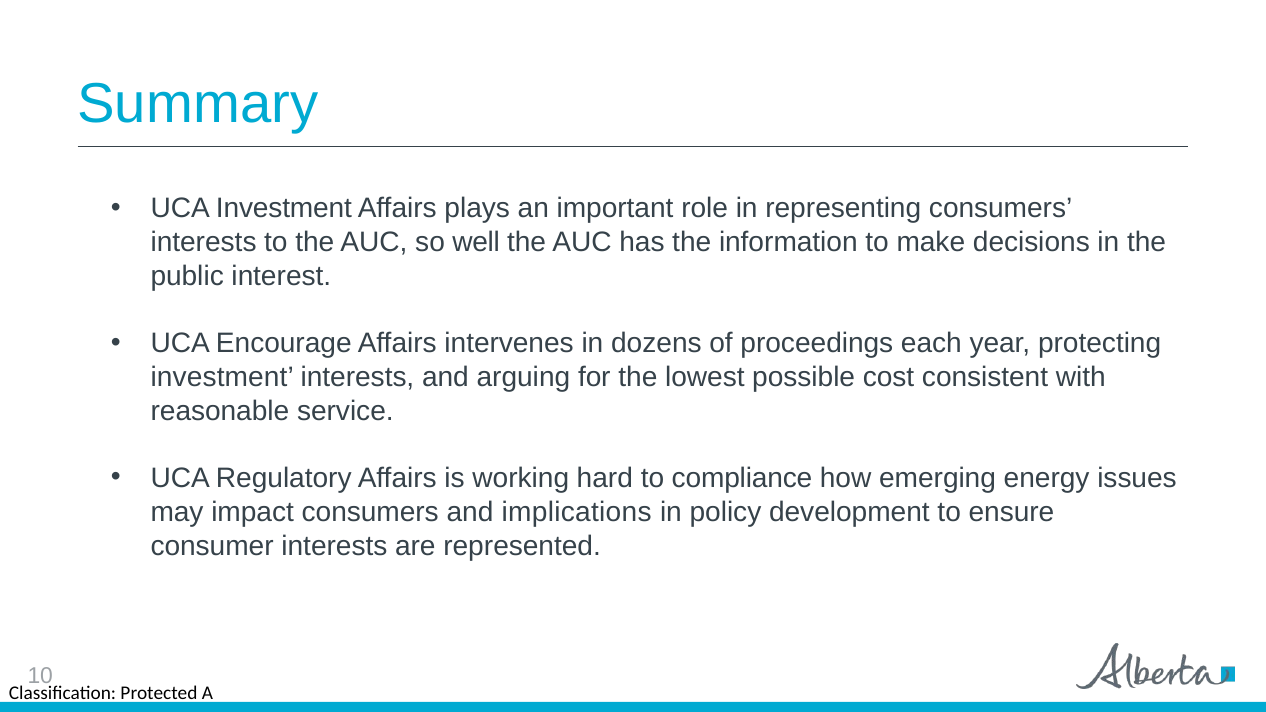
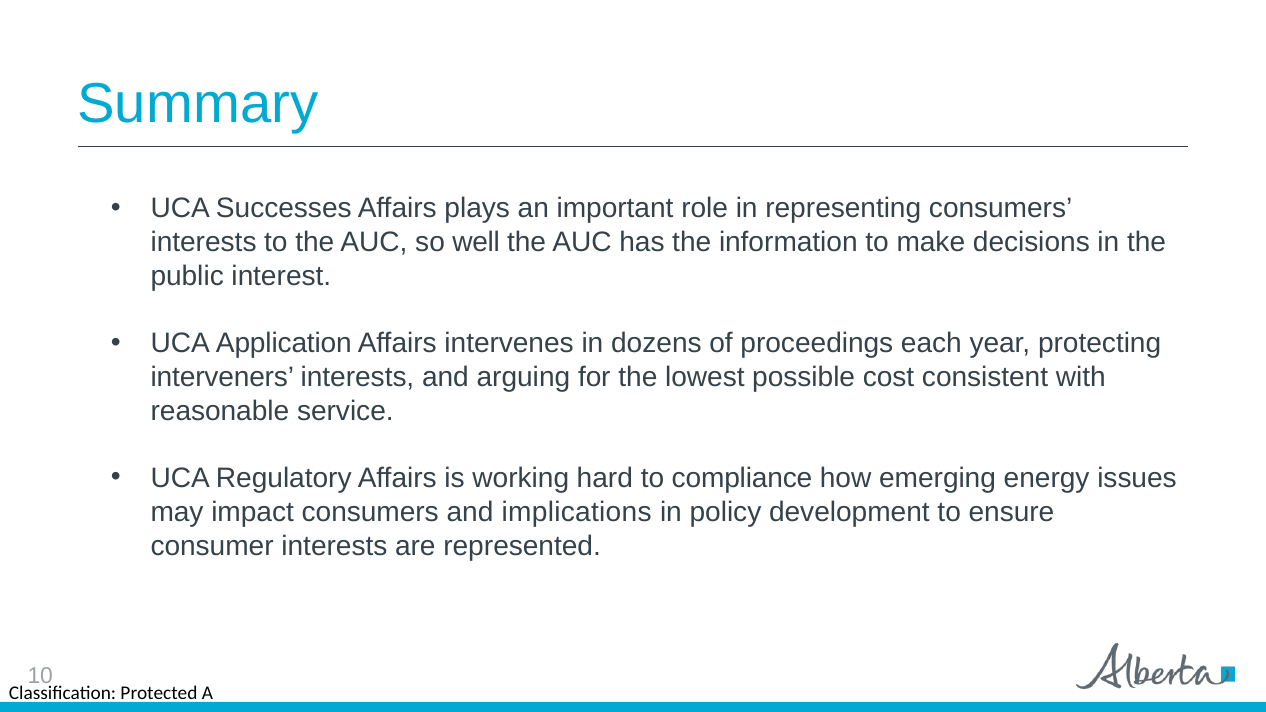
UCA Investment: Investment -> Successes (284, 208)
Encourage: Encourage -> Application (284, 343)
investment: investment -> interveners (222, 377)
